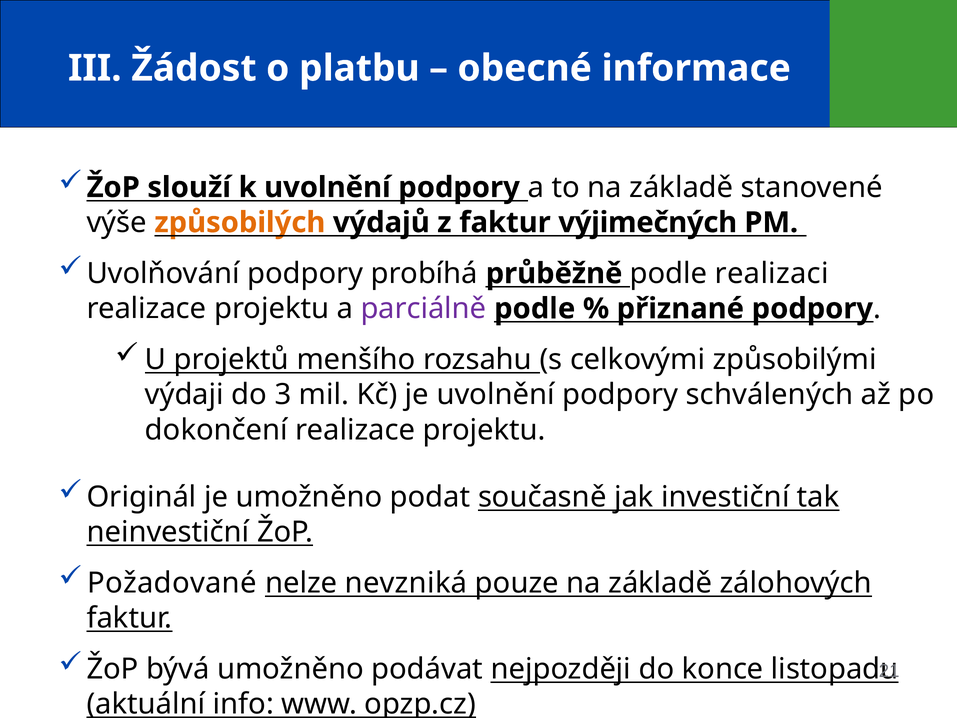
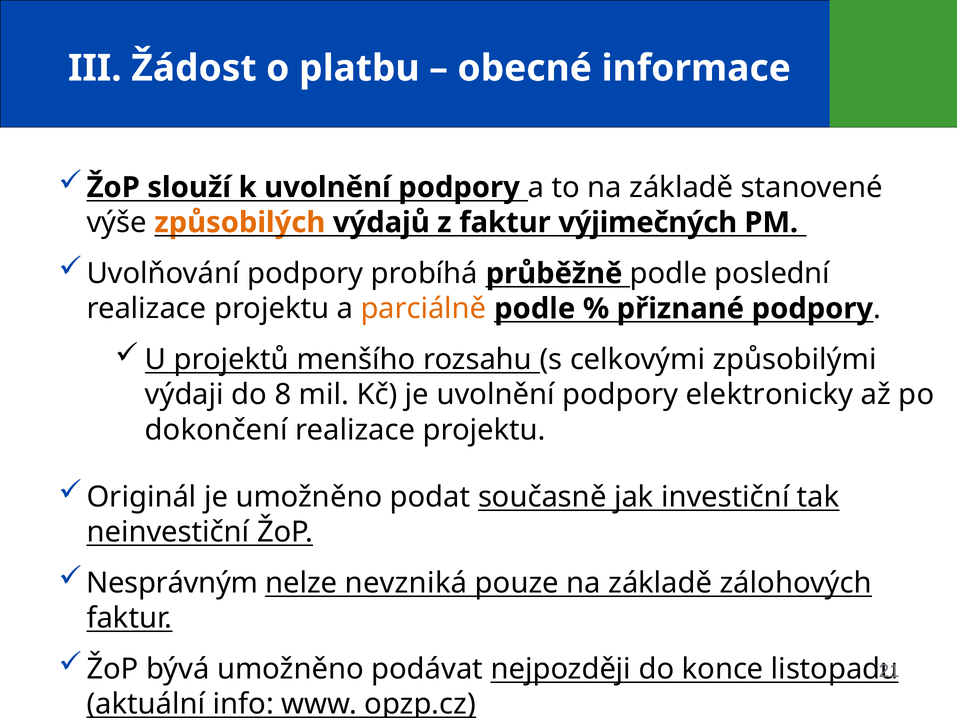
realizaci: realizaci -> poslední (772, 273)
parciálně colour: purple -> orange (423, 309)
3: 3 -> 8 (283, 395)
schválených: schválených -> elektronicky (770, 395)
Požadované: Požadované -> Nesprávným (172, 583)
